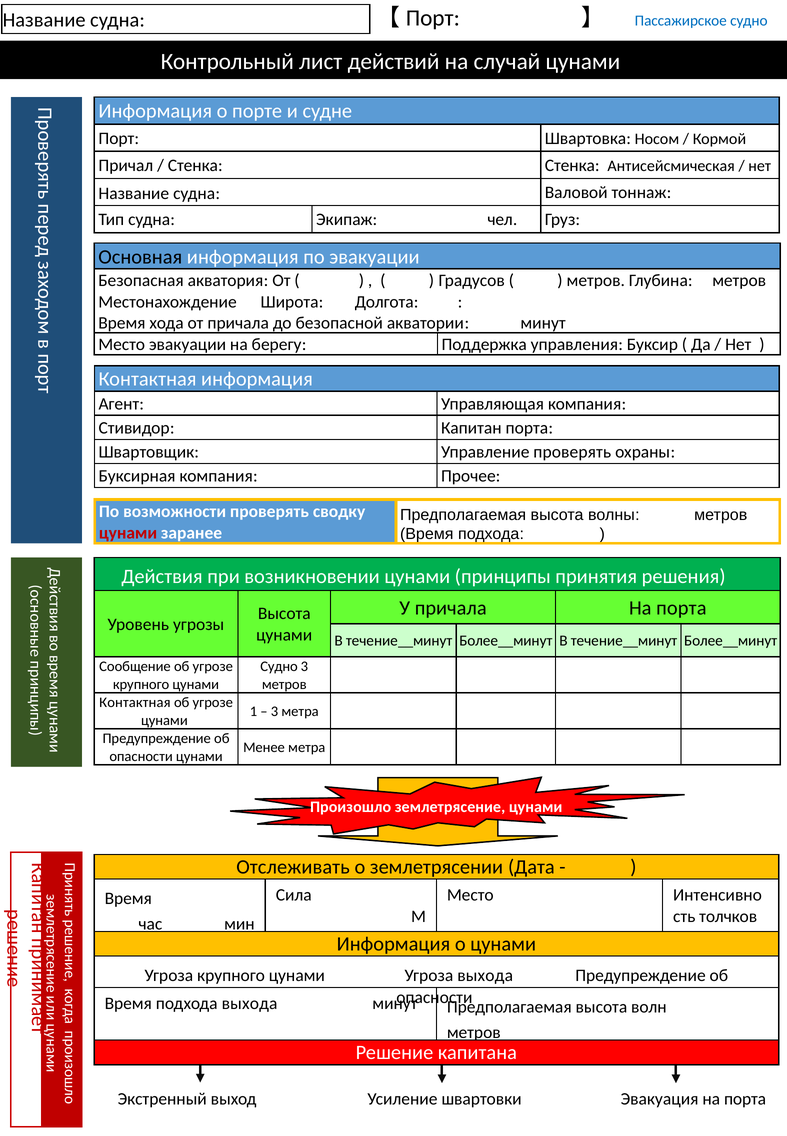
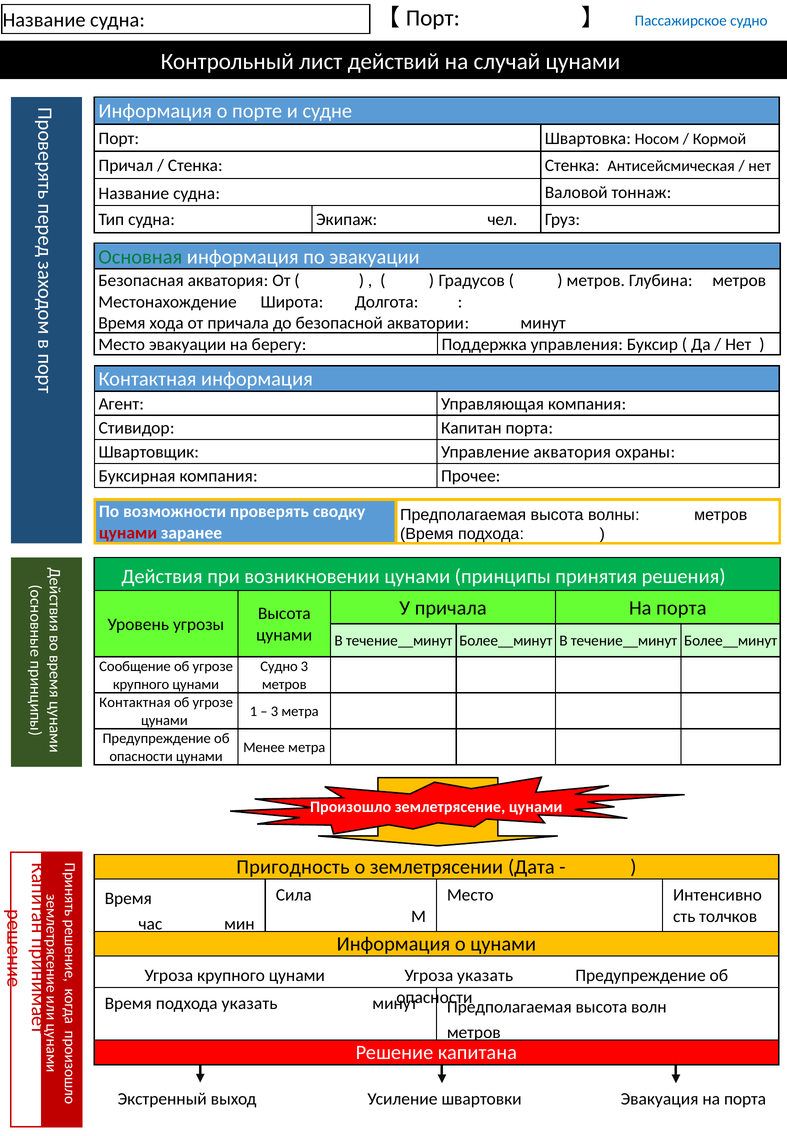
Основная colour: black -> green (140, 257)
Управление проверять: проверять -> акватория (572, 452)
Отслеживать: Отслеживать -> Пригодность (293, 868)
Угроза выхода: выхода -> указать (485, 976)
подхода выхода: выхода -> указать (250, 1004)
